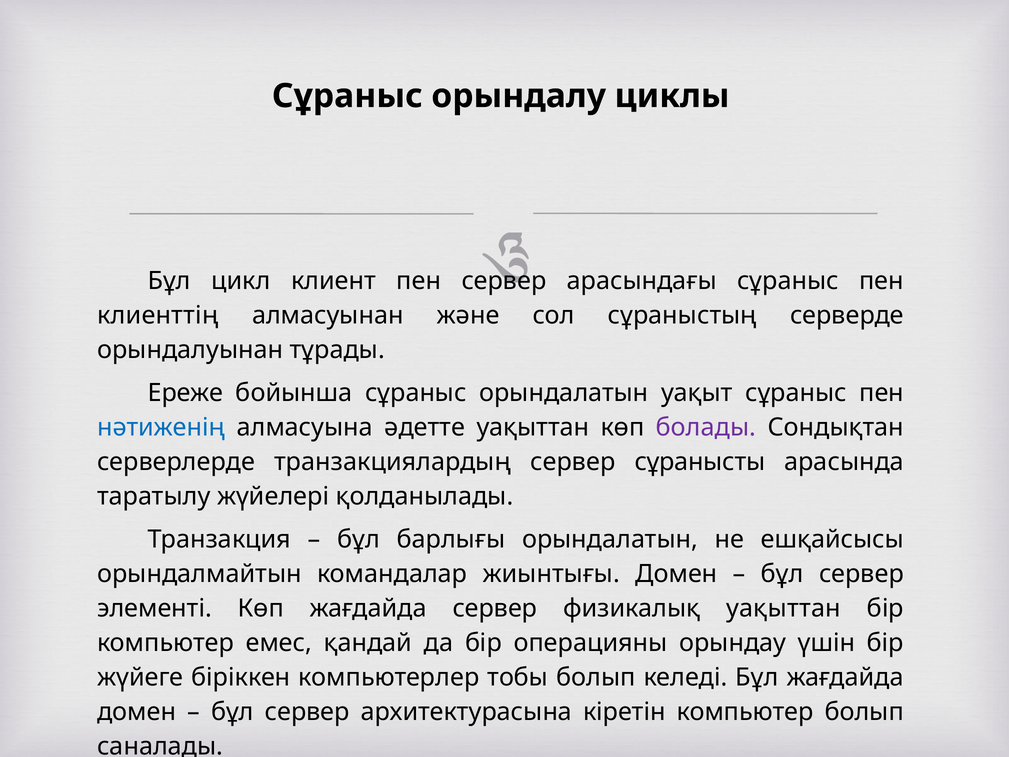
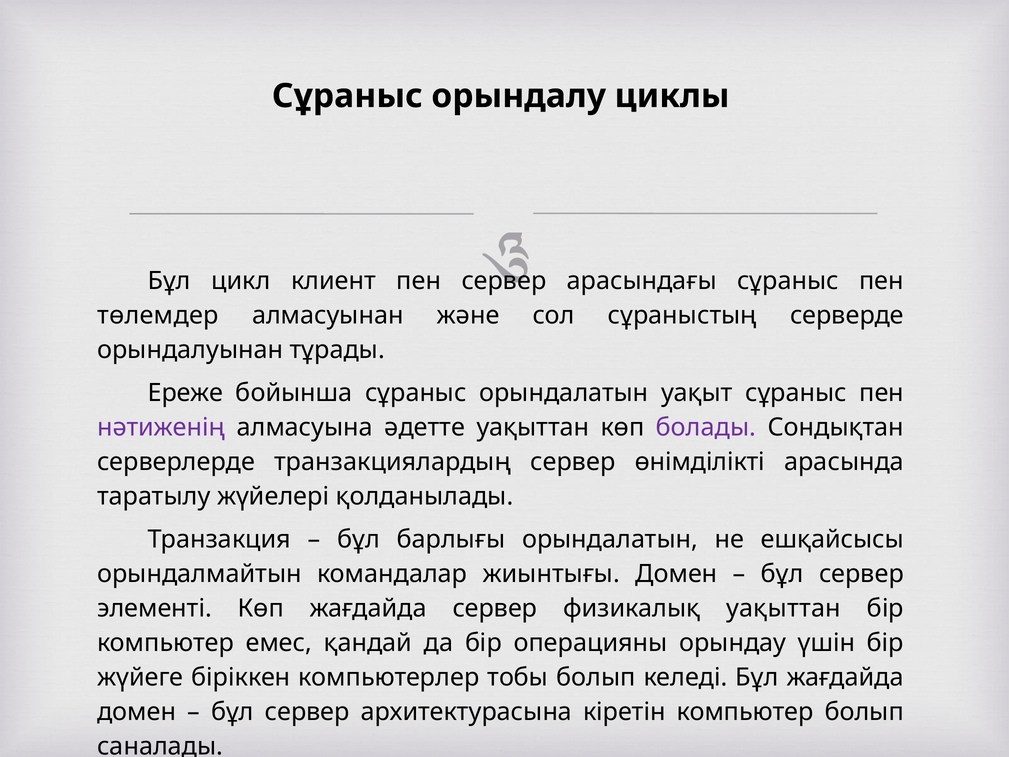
клиенттің: клиенттің -> төлемдер (158, 315)
нәтиженің colour: blue -> purple (161, 427)
сұранысты: сұранысты -> өнімділікті (700, 462)
